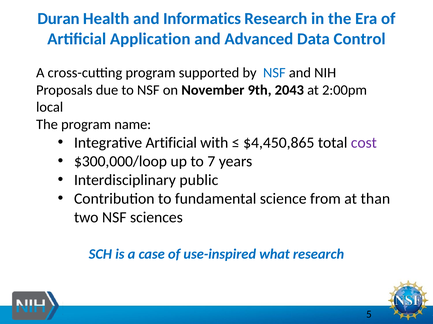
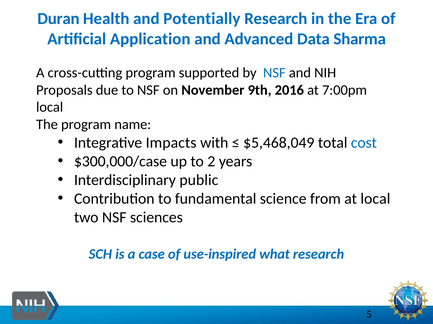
Informatics: Informatics -> Potentially (202, 19)
Control: Control -> Sharma (360, 39)
2043: 2043 -> 2016 (289, 90)
2:00pm: 2:00pm -> 7:00pm (345, 90)
Integrative Artificial: Artificial -> Impacts (171, 143)
$4,450,865: $4,450,865 -> $5,468,049 (279, 143)
cost colour: purple -> blue (364, 143)
$300,000/loop: $300,000/loop -> $300,000/case (121, 162)
7: 7 -> 2 (211, 162)
at than: than -> local (375, 199)
